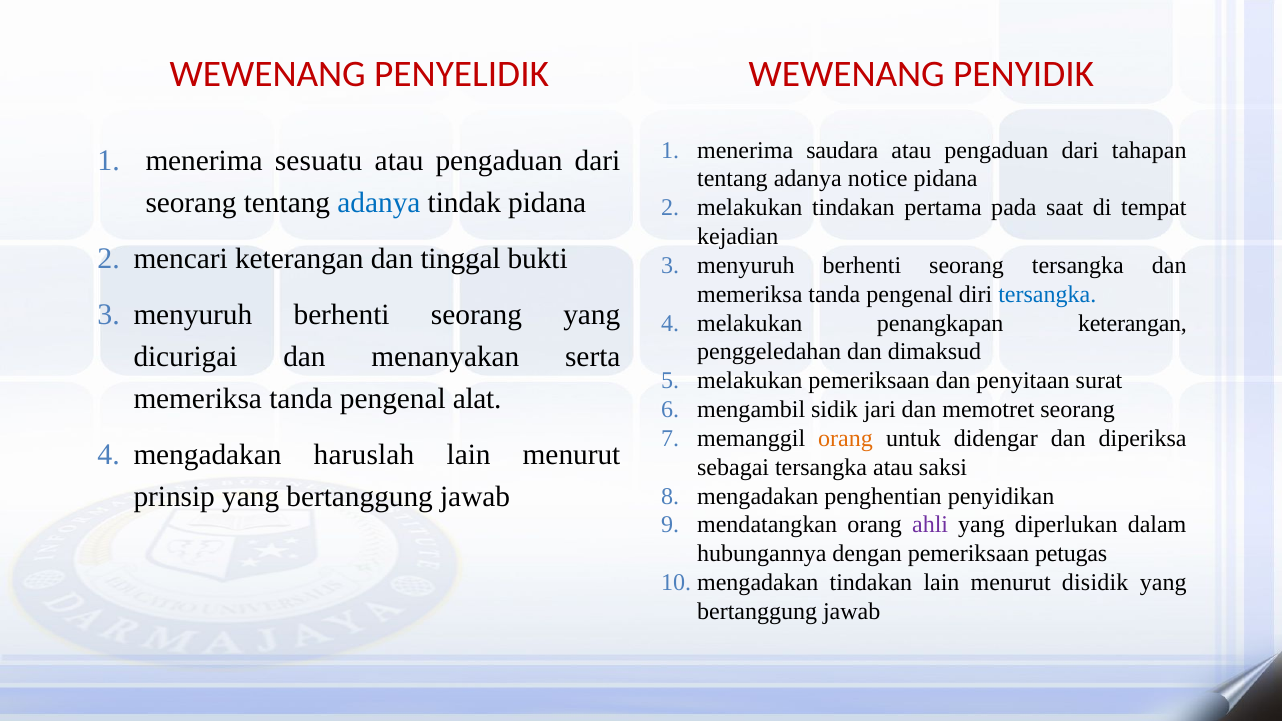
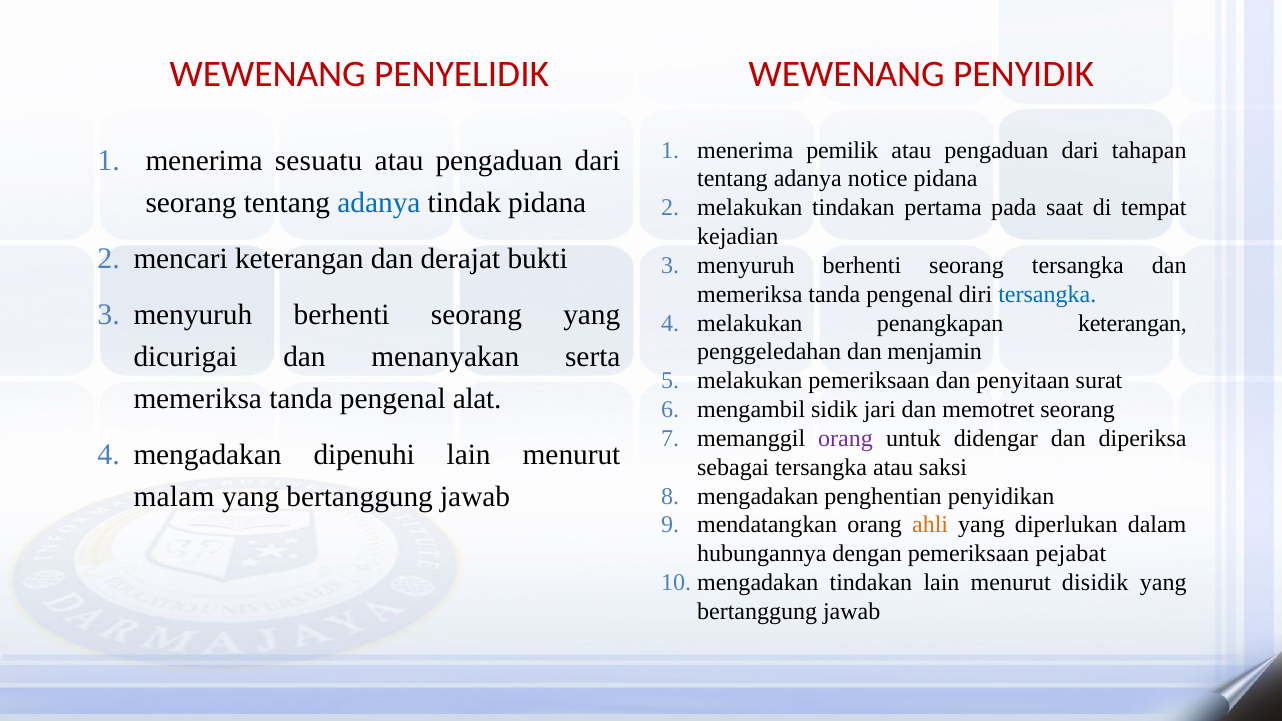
saudara: saudara -> pemilik (842, 150)
tinggal: tinggal -> derajat (460, 259)
dimaksud: dimaksud -> menjamin (935, 352)
orang colour: orange -> purple (846, 439)
haruslah: haruslah -> dipenuhi (364, 455)
prinsip: prinsip -> malam (174, 497)
ahli colour: purple -> orange (930, 525)
petugas: petugas -> pejabat (1071, 554)
